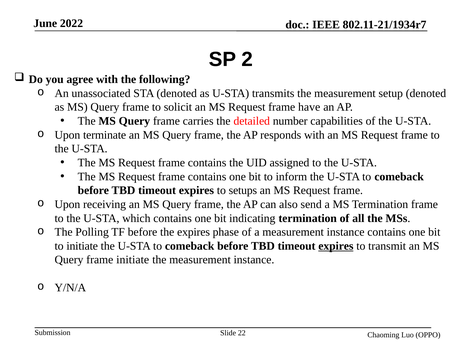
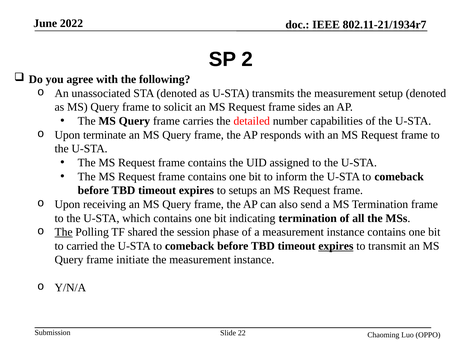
have: have -> sides (309, 107)
The underline: none -> present (64, 232)
TF before: before -> shared (143, 232)
the expires: expires -> session (194, 232)
to initiate: initiate -> carried (82, 246)
